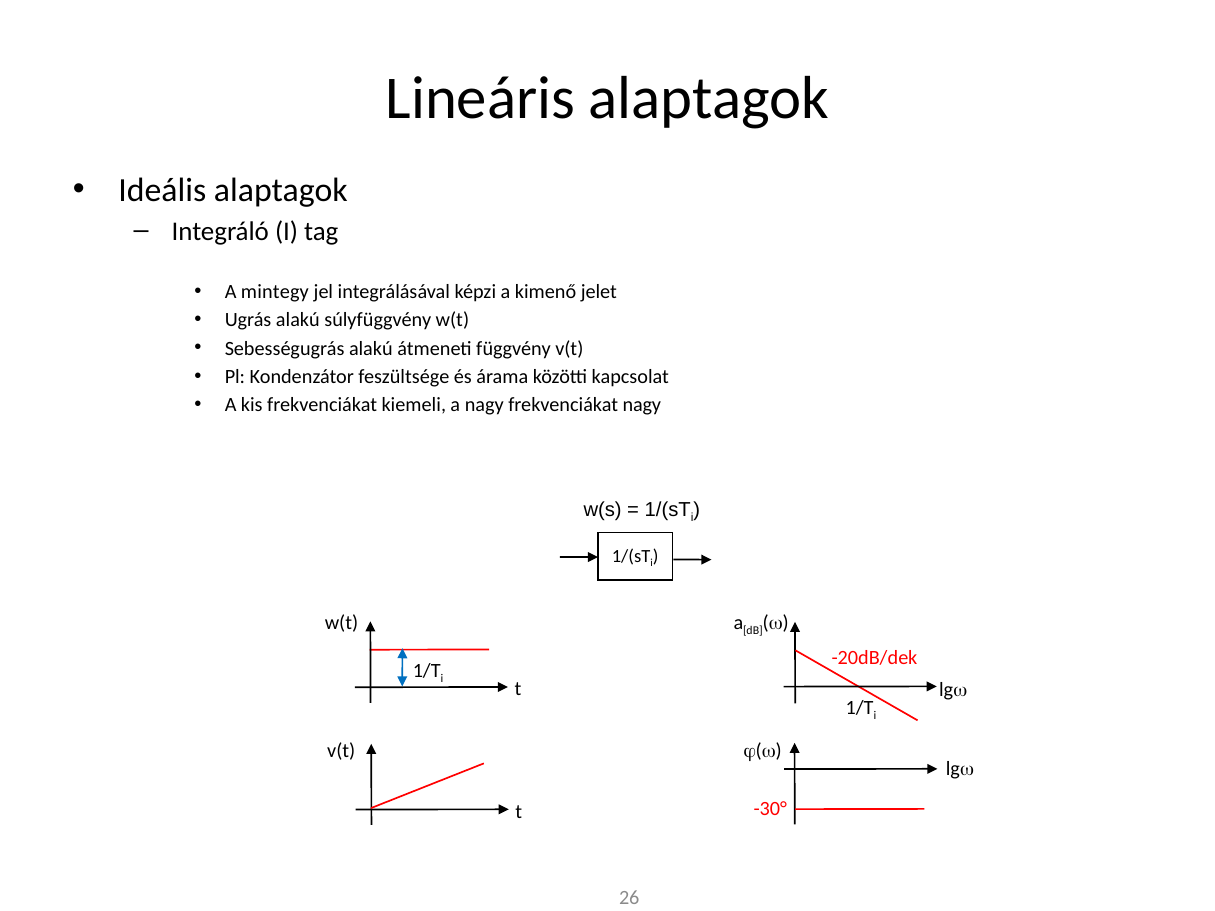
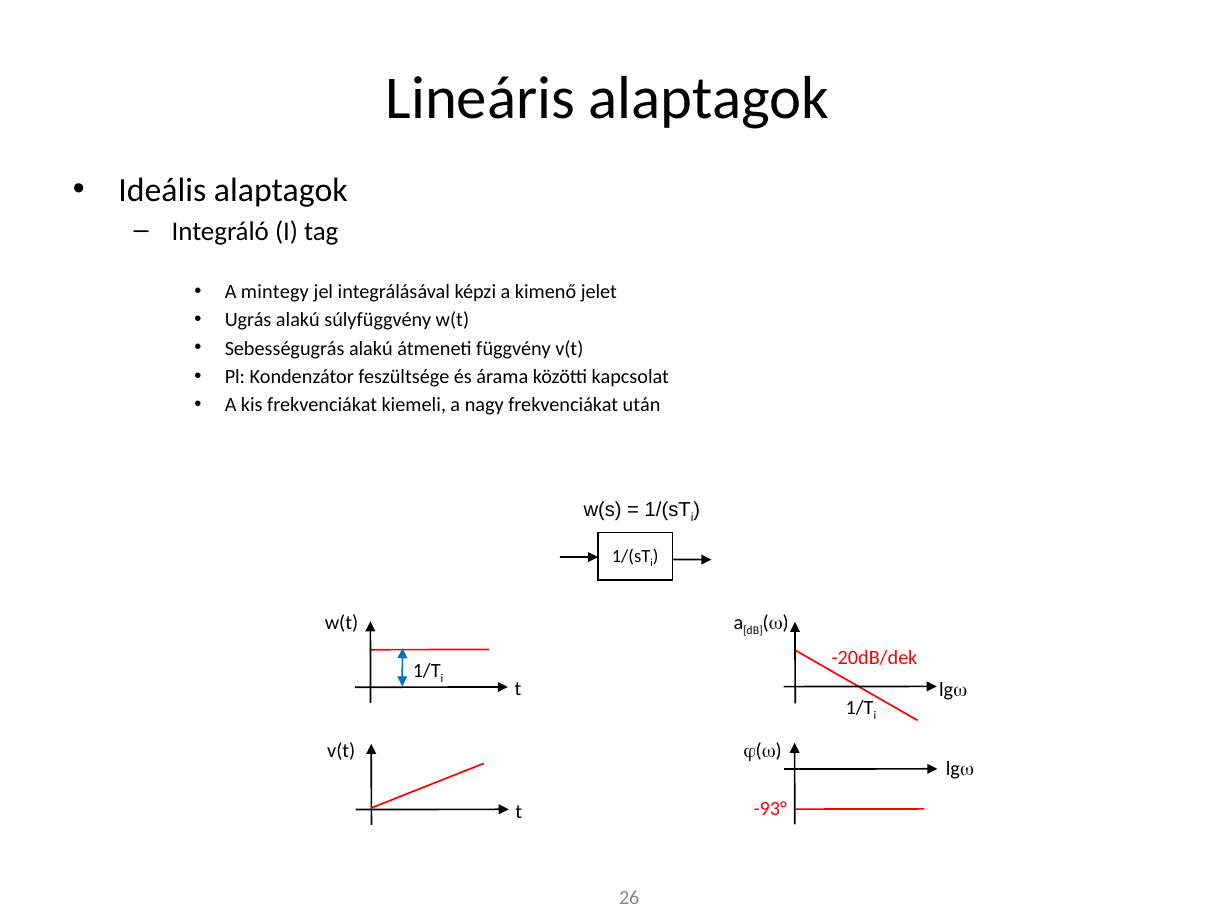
frekvenciákat nagy: nagy -> után (642, 405)
-30°: -30° -> -93° (770, 809)
